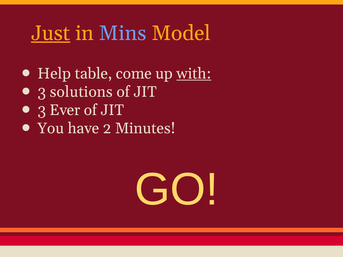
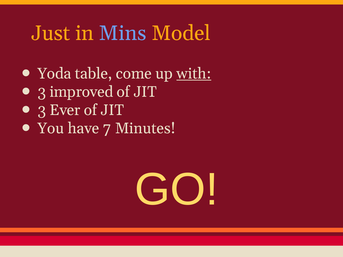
Just underline: present -> none (51, 33)
Help: Help -> Yoda (55, 74)
solutions: solutions -> improved (81, 92)
2: 2 -> 7 (107, 129)
